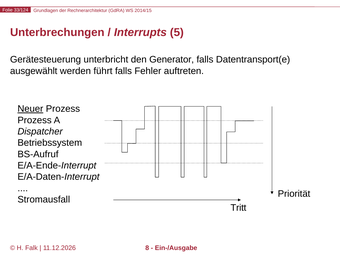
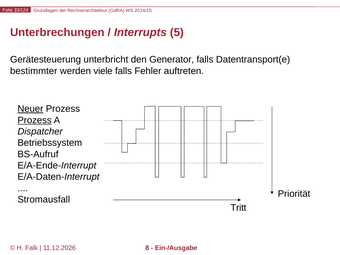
ausgewählt: ausgewählt -> bestimmter (34, 71)
führt: führt -> viele (103, 71)
Prozess underline: none -> present (35, 120)
